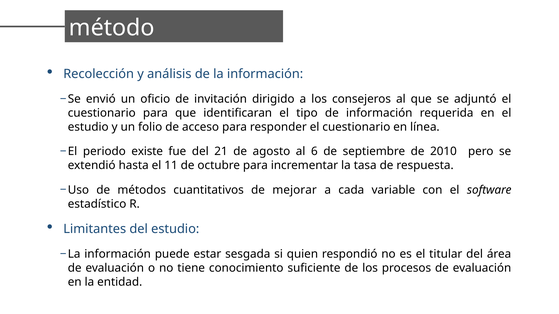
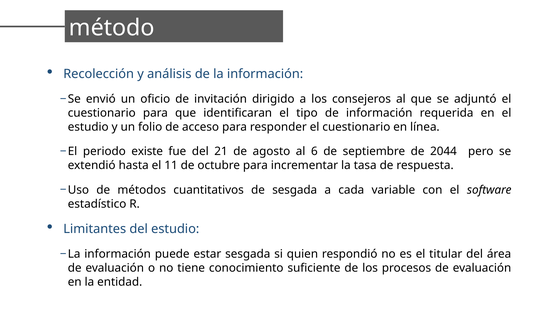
2010: 2010 -> 2044 (443, 152)
de mejorar: mejorar -> sesgada (295, 190)
